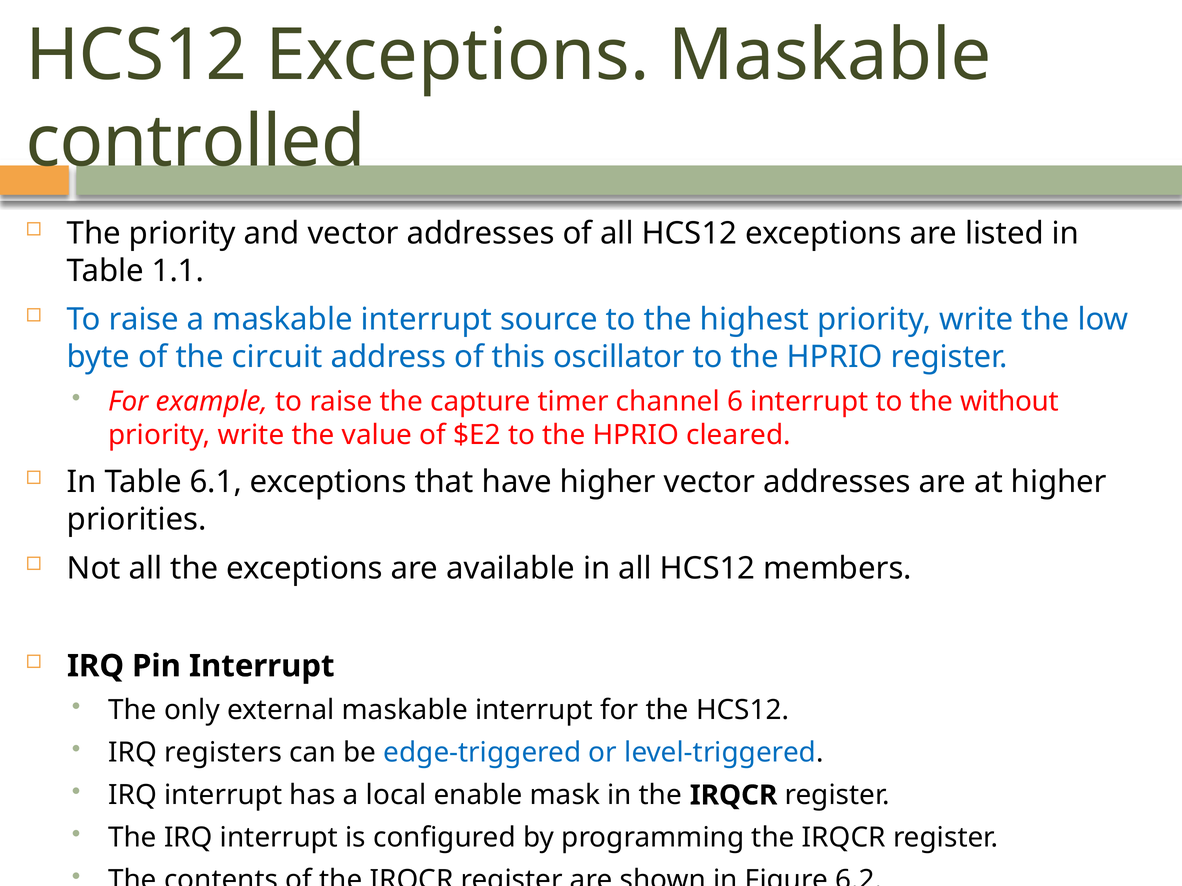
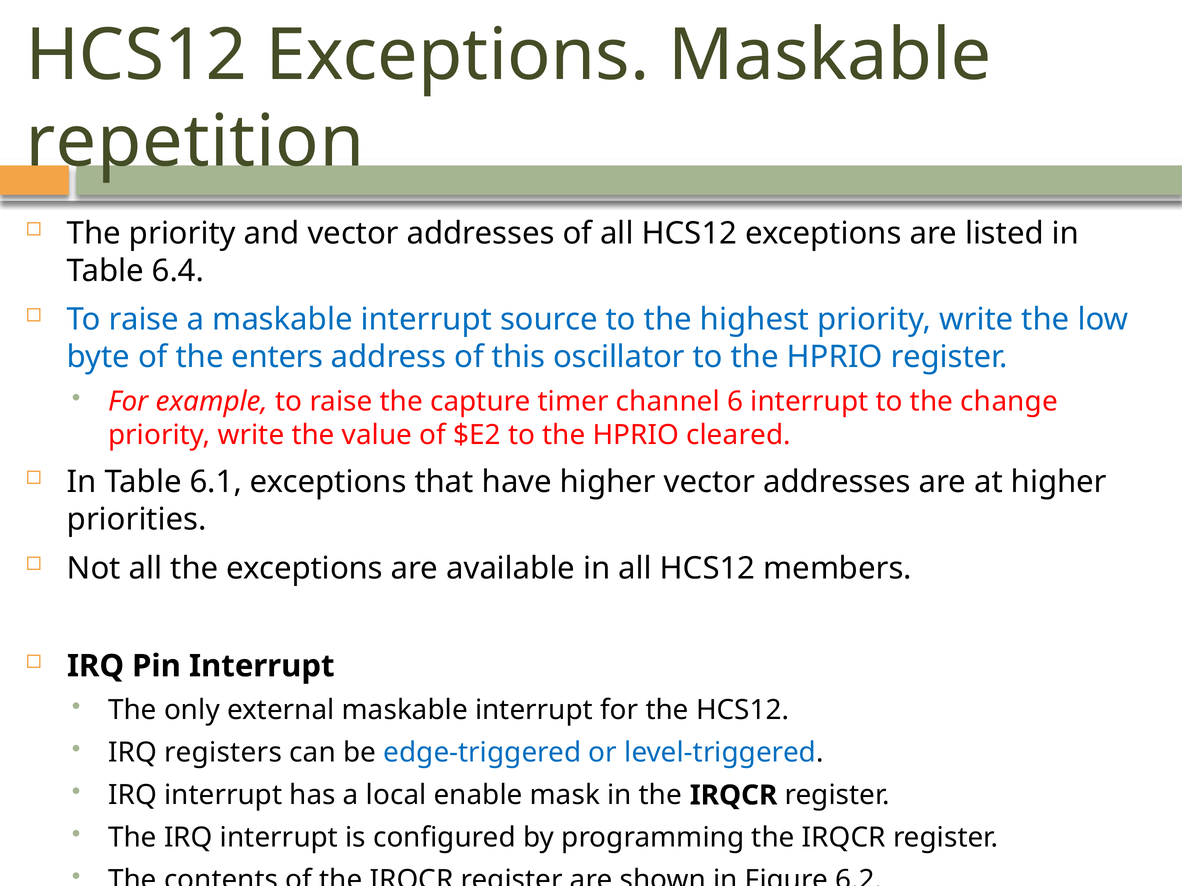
controlled: controlled -> repetition (195, 142)
1.1: 1.1 -> 6.4 (178, 271)
circuit: circuit -> enters (277, 357)
without: without -> change (1009, 402)
